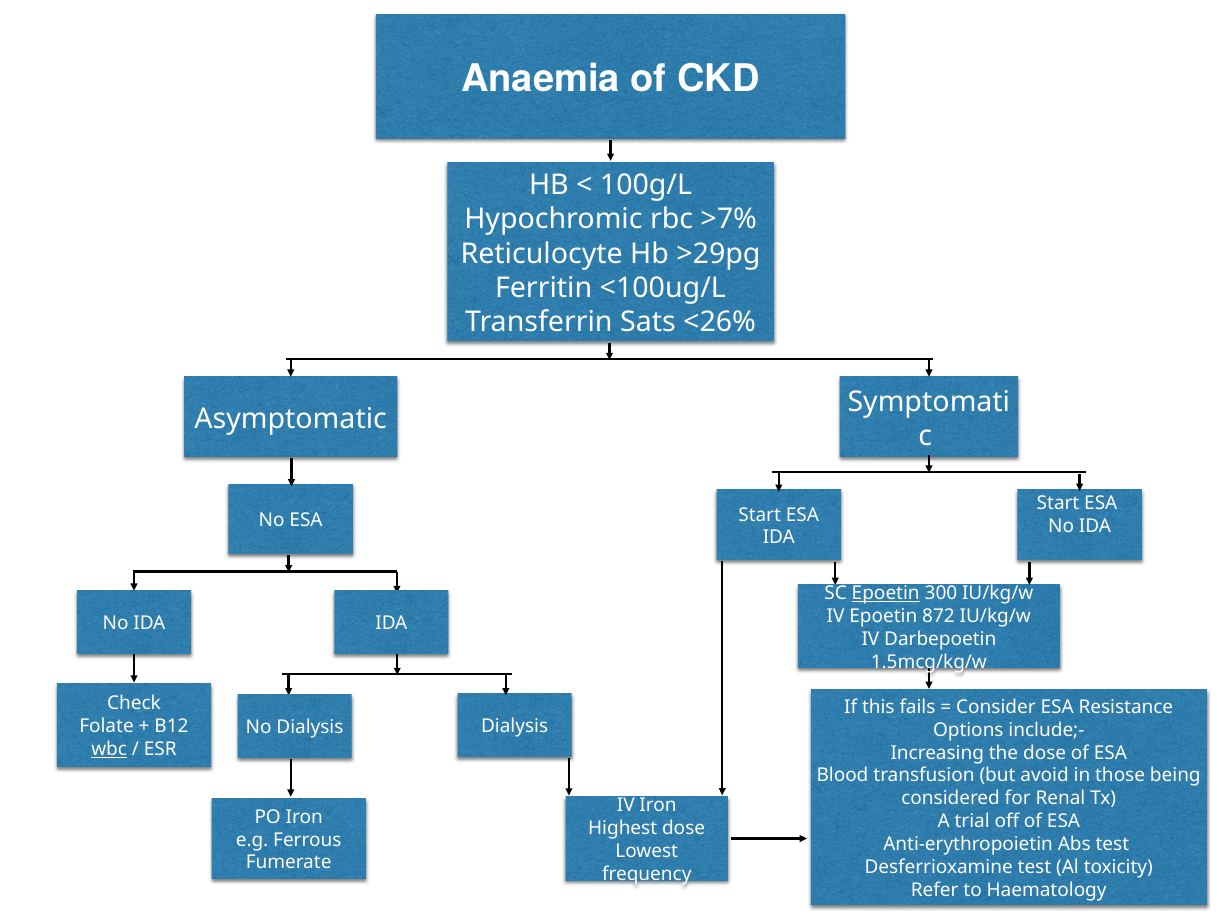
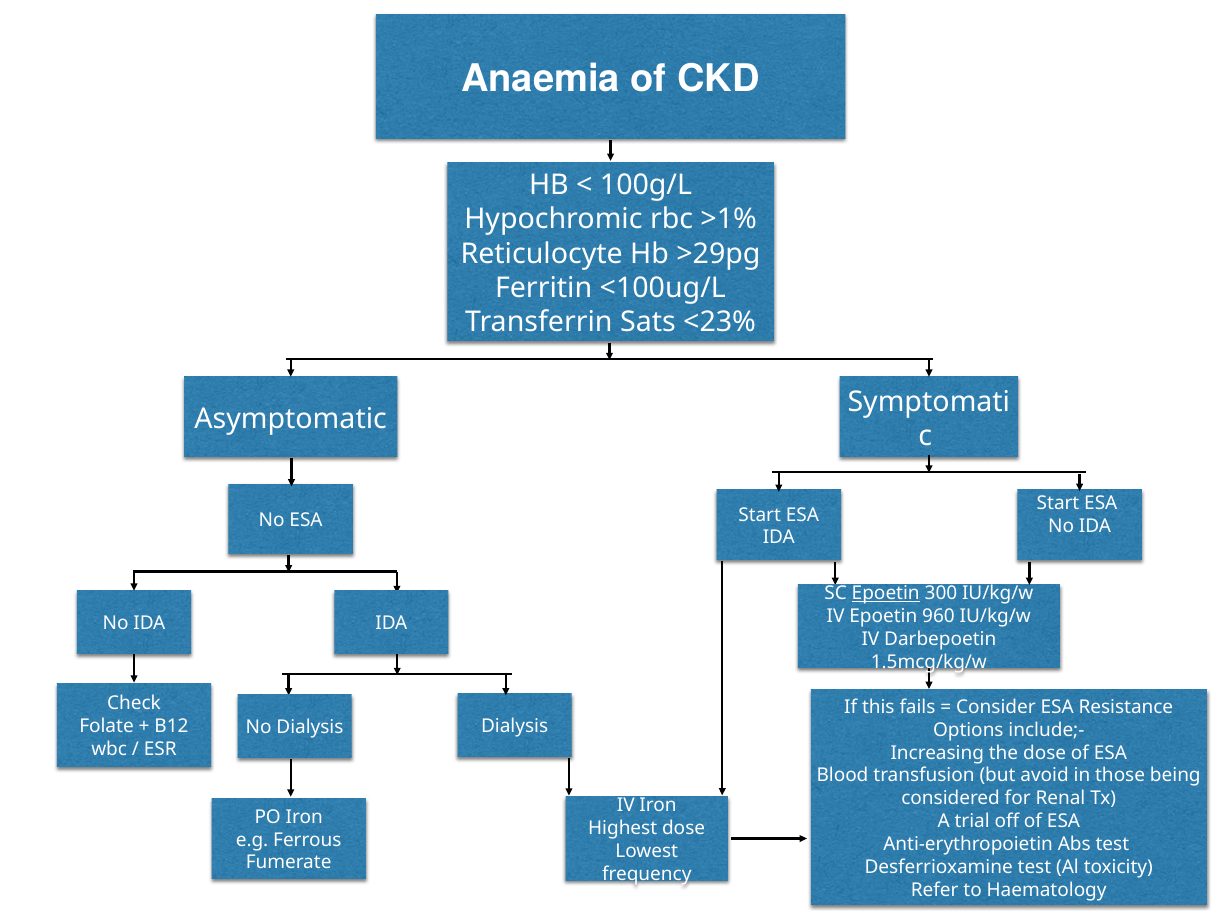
>7%: >7% -> >1% (729, 220)
<26%: <26% -> <23% (720, 322)
872: 872 -> 960 (938, 616)
wbc underline: present -> none (109, 749)
